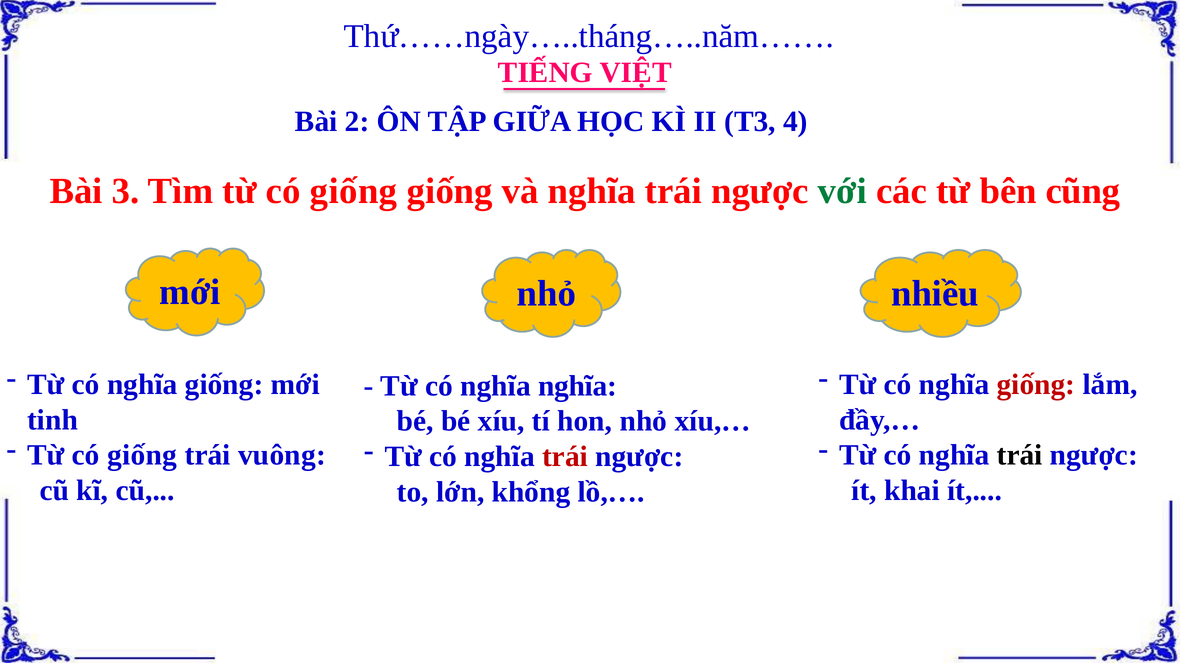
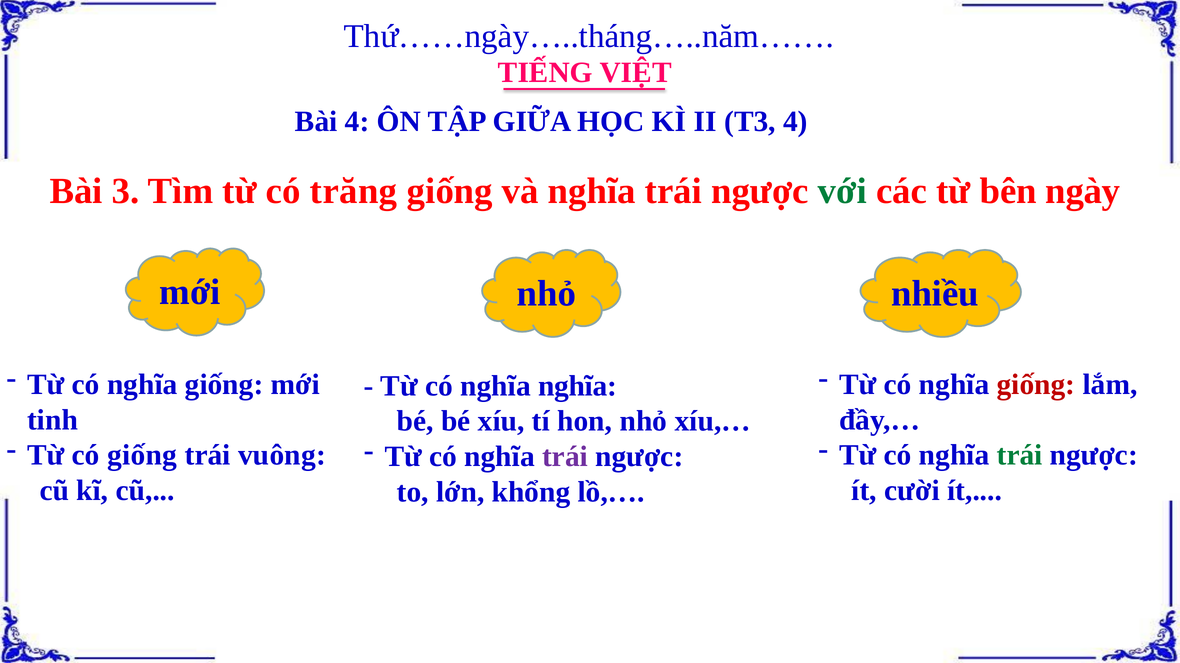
Bài 2: 2 -> 4 (357, 121)
Tìm từ có giống: giống -> trăng (354, 191)
cũng: cũng -> ngày (1083, 191)
trái colour: black -> green (1020, 455)
trái colour: red -> purple (565, 457)
khai: khai -> cười (912, 490)
